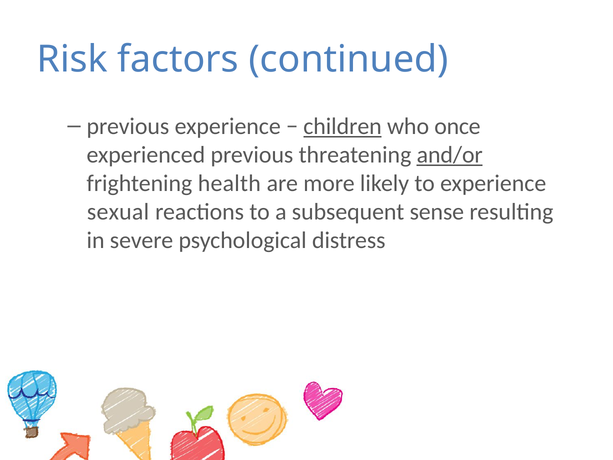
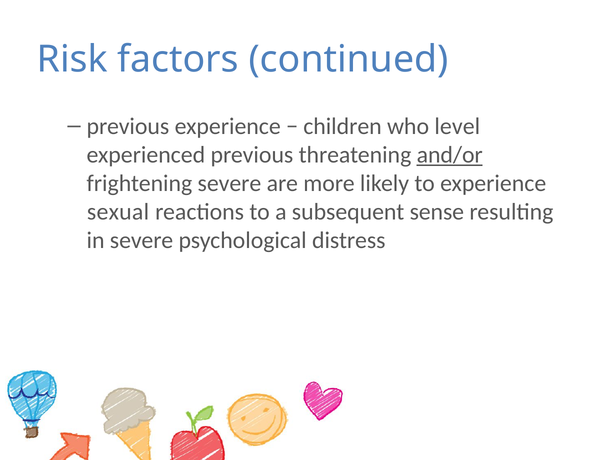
children underline: present -> none (343, 126)
once: once -> level (457, 126)
frightening health: health -> severe (229, 183)
